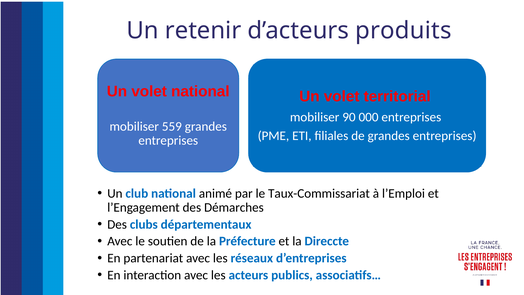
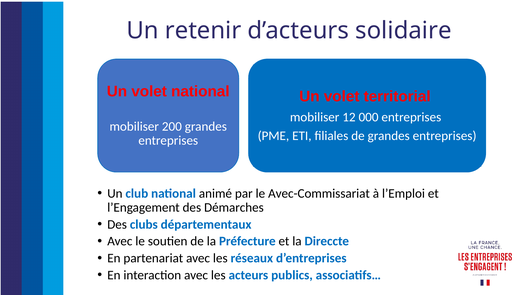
produits: produits -> solidaire (403, 31)
90: 90 -> 12 (349, 117)
559: 559 -> 200 (172, 126)
Taux-Commissariat: Taux-Commissariat -> Avec-Commissariat (319, 193)
